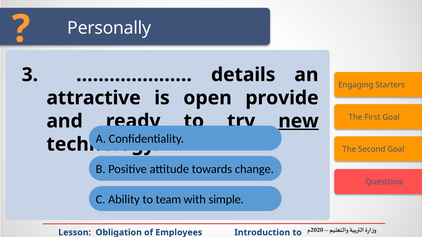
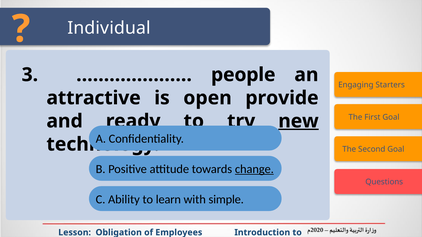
Personally: Personally -> Individual (109, 28)
details: details -> people (243, 75)
change underline: none -> present (254, 169)
team: team -> learn (168, 200)
